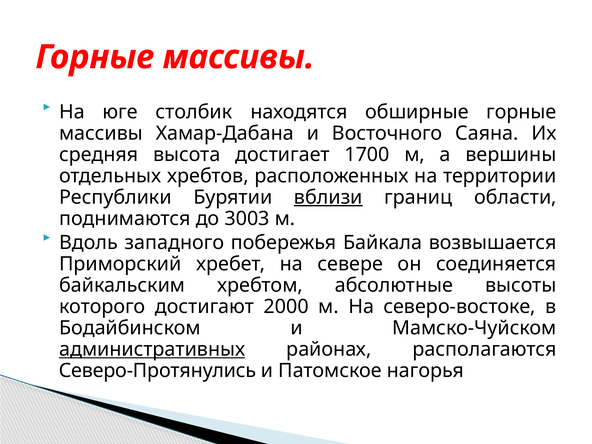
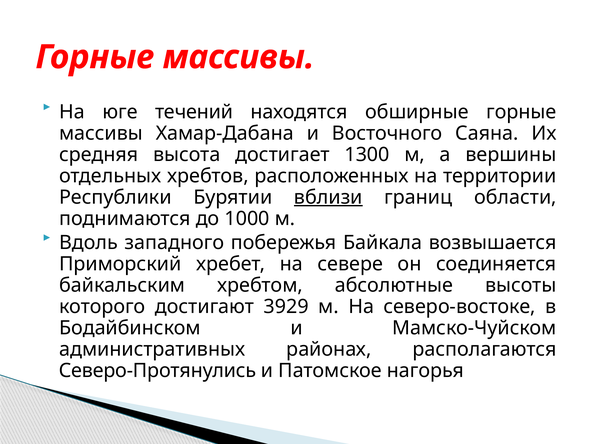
столбик: столбик -> течений (194, 112)
1700: 1700 -> 1300 (367, 155)
3003: 3003 -> 1000 (247, 219)
2000: 2000 -> 3929 (286, 307)
административных underline: present -> none (152, 349)
